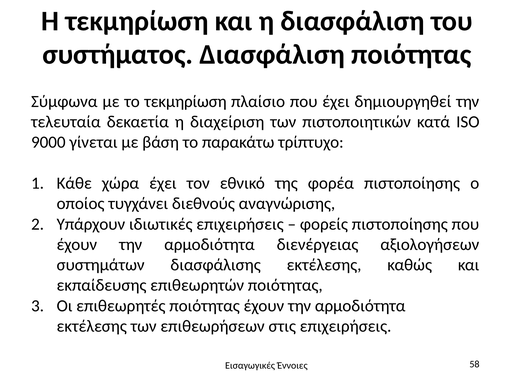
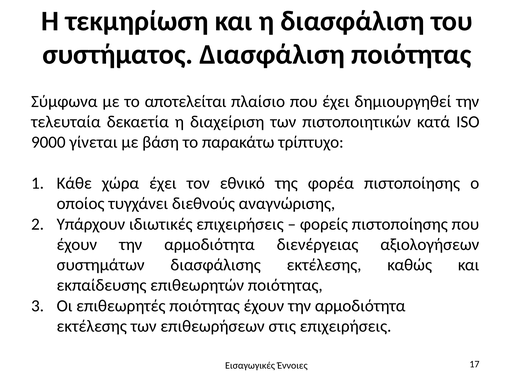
το τεκμηρίωση: τεκμηρίωση -> αποτελείται (186, 101)
58: 58 -> 17 (474, 364)
